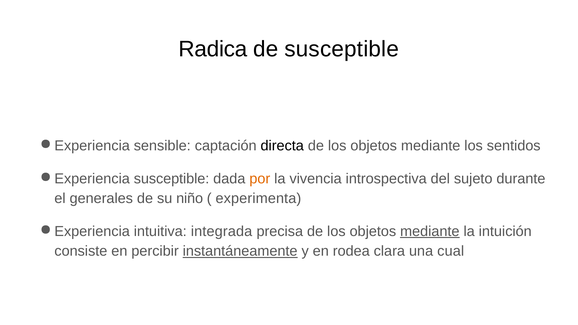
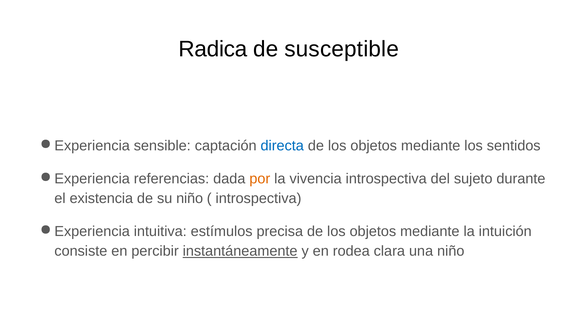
directa colour: black -> blue (282, 146)
susceptible: susceptible -> referencias (171, 179)
generales: generales -> existencia (101, 199)
experimenta: experimenta -> introspectiva (258, 199)
integrada: integrada -> estímulos (222, 231)
mediante underline: present -> none (430, 231)
una cual: cual -> niño (451, 251)
